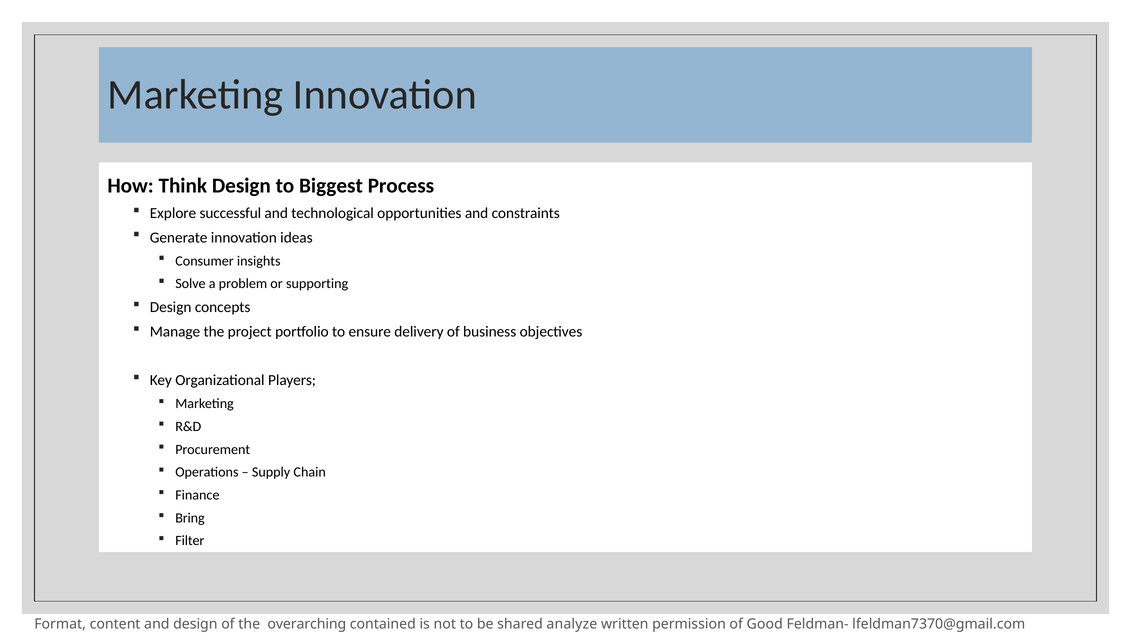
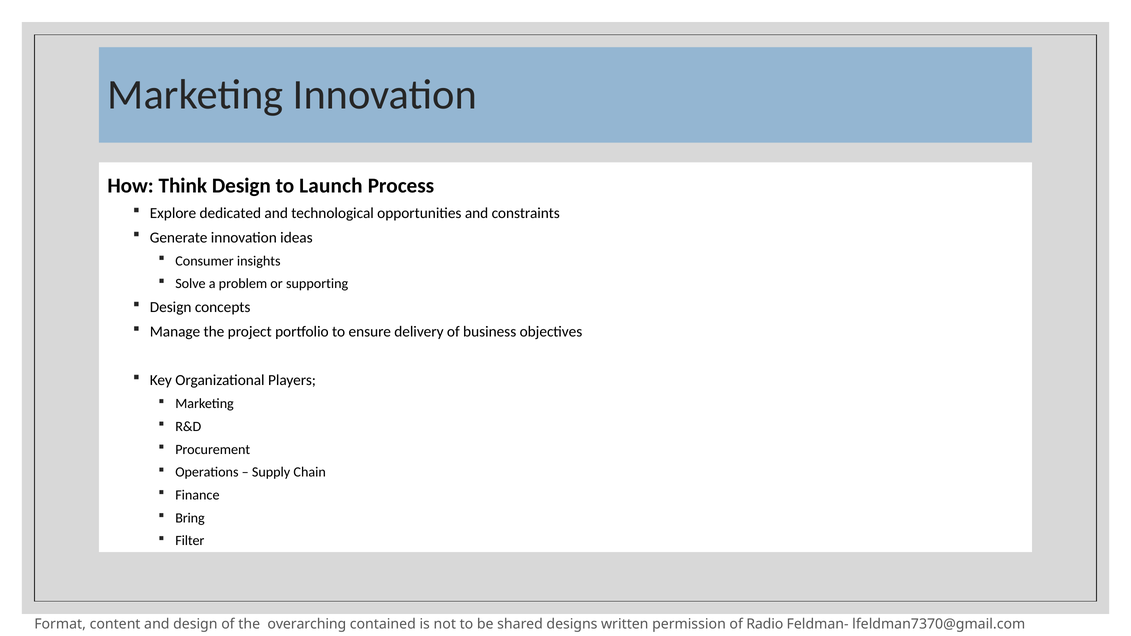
Biggest: Biggest -> Launch (331, 186)
successful: successful -> dedicated (230, 213)
analyze: analyze -> designs (572, 624)
Good: Good -> Radio (765, 624)
